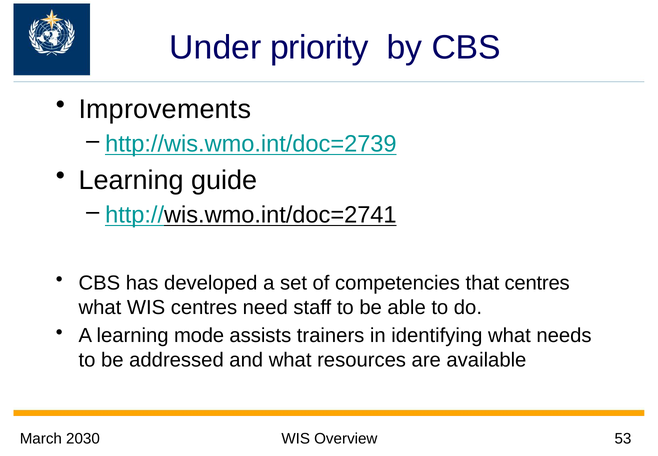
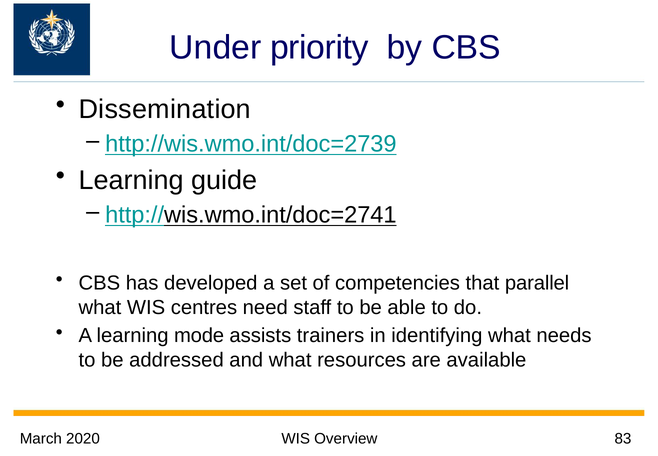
Improvements: Improvements -> Dissemination (165, 109)
that centres: centres -> parallel (537, 283)
2030: 2030 -> 2020 (83, 438)
53: 53 -> 83 (623, 438)
